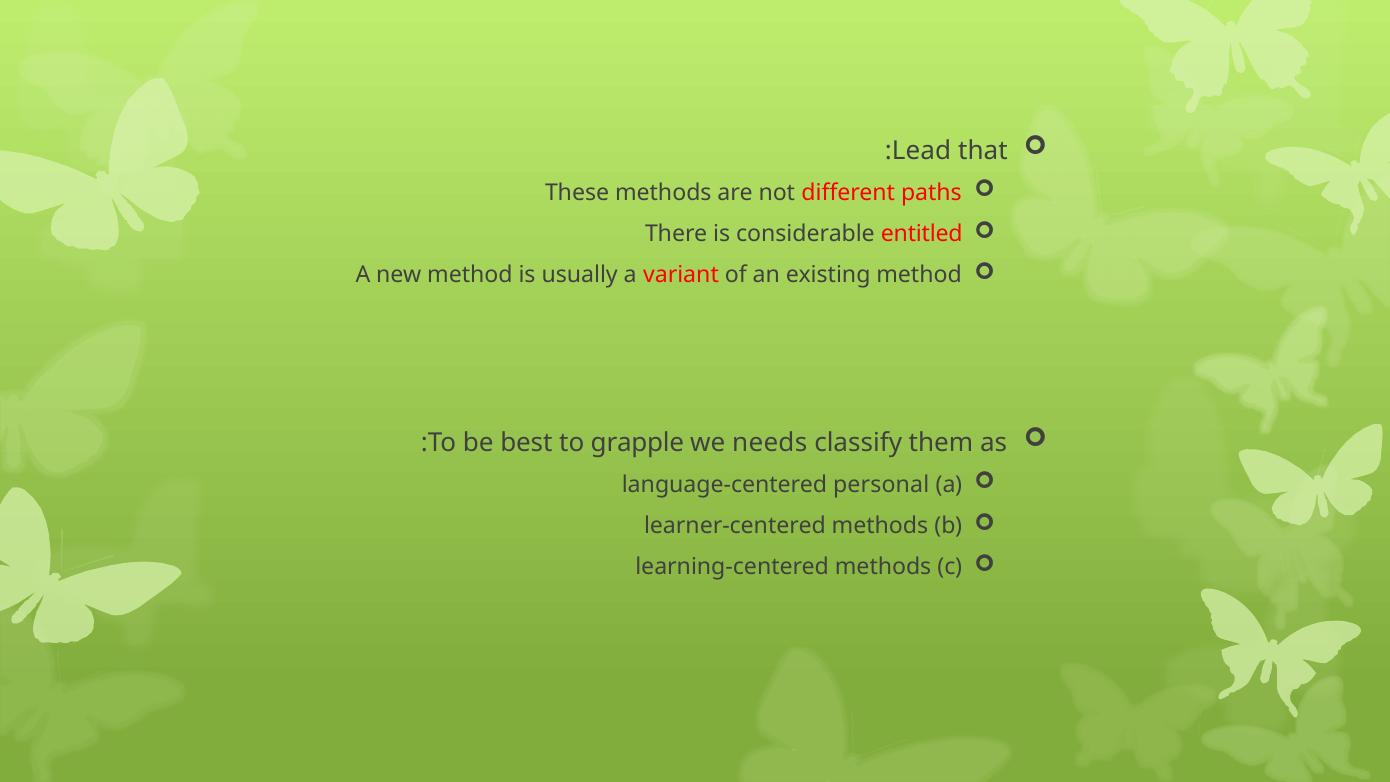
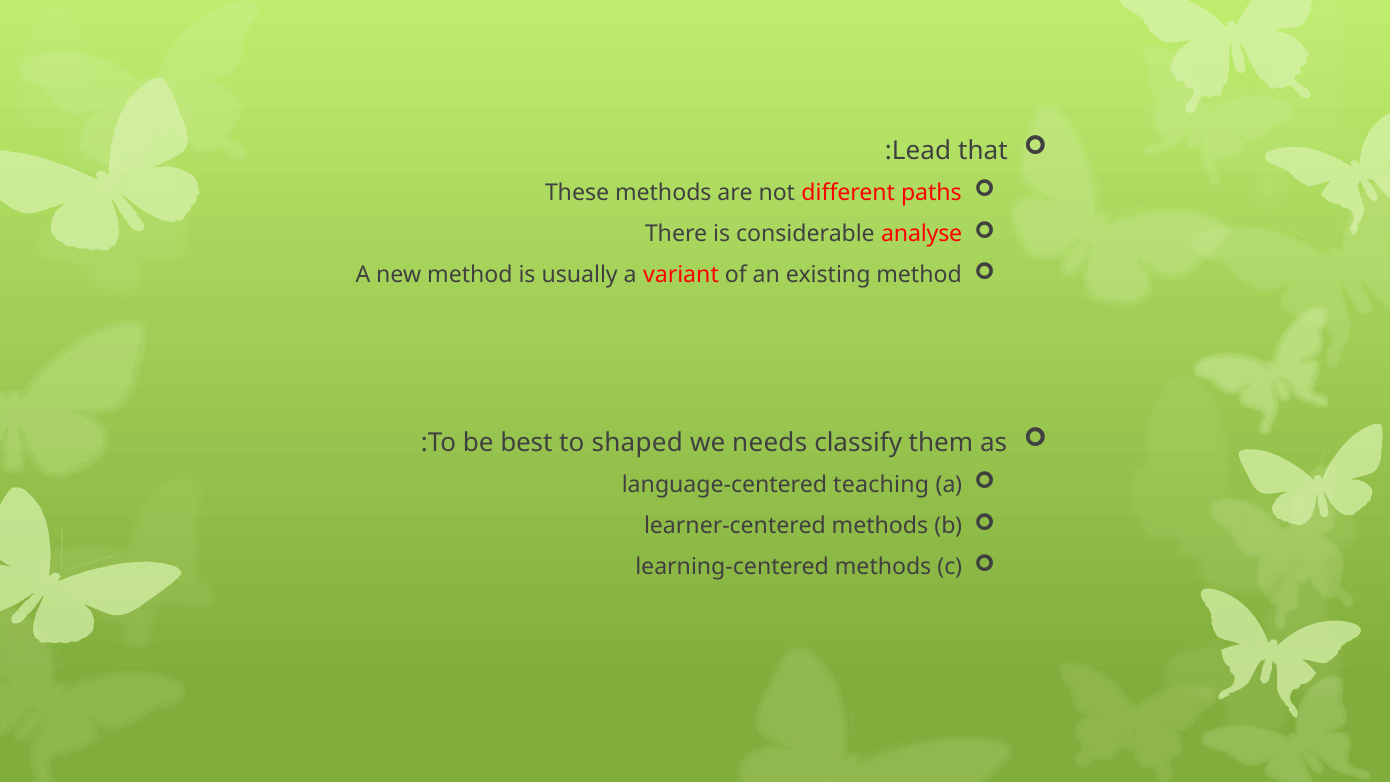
entitled: entitled -> analyse (922, 234)
grapple: grapple -> shaped (637, 442)
personal: personal -> teaching (881, 485)
